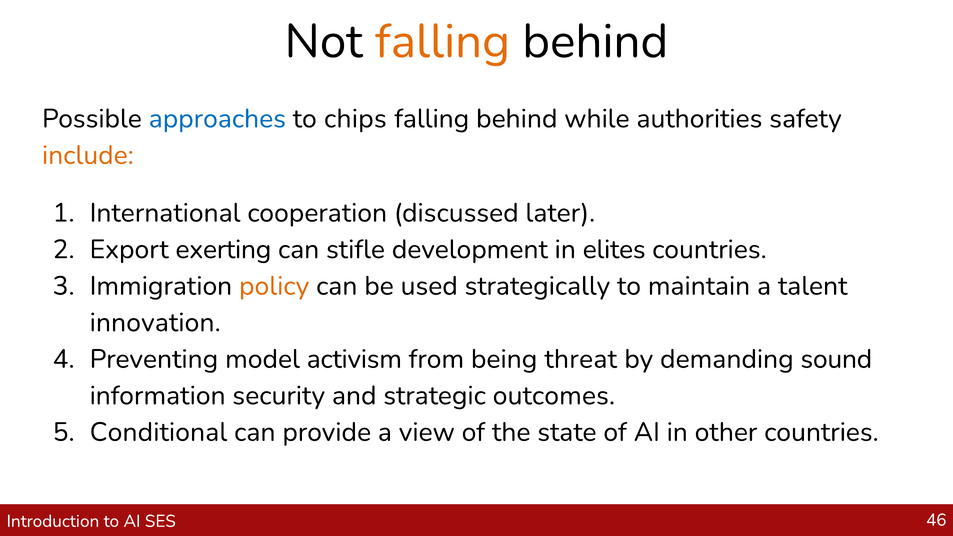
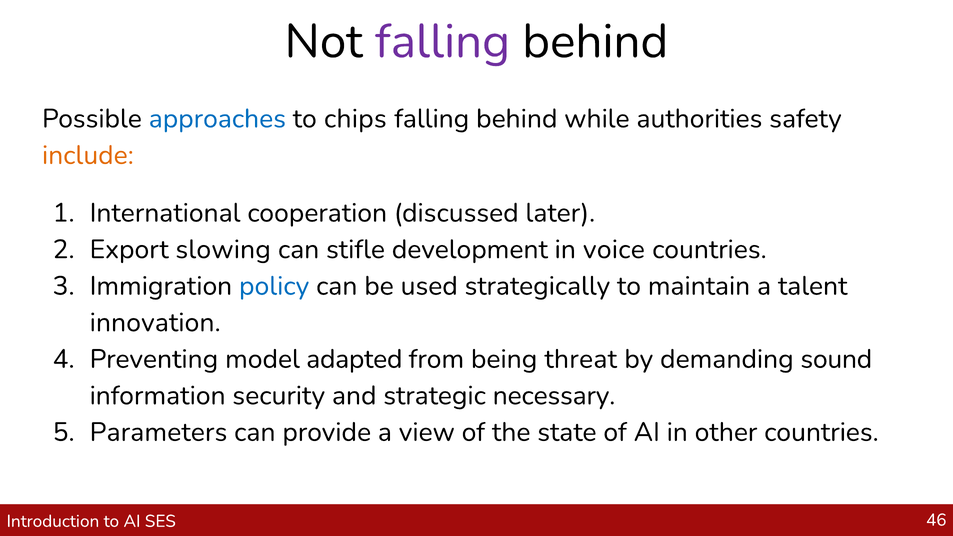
falling colour: orange -> purple (443, 41)
exerting: exerting -> slowing (223, 249)
elites: elites -> voice (614, 249)
policy colour: orange -> blue (274, 286)
activism: activism -> adapted (354, 359)
outcomes: outcomes -> necessary (554, 396)
Conditional: Conditional -> Parameters (158, 432)
